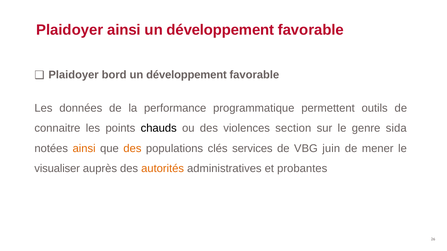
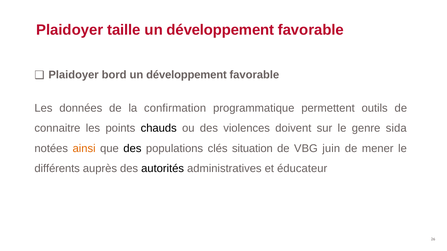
Plaidoyer ainsi: ainsi -> taille (124, 30)
performance: performance -> confirmation (175, 108)
section: section -> doivent (293, 128)
des colour: orange -> black (132, 149)
services: services -> situation (252, 149)
visualiser: visualiser -> différents (57, 169)
autorités colour: orange -> black (163, 169)
probantes: probantes -> éducateur (302, 169)
